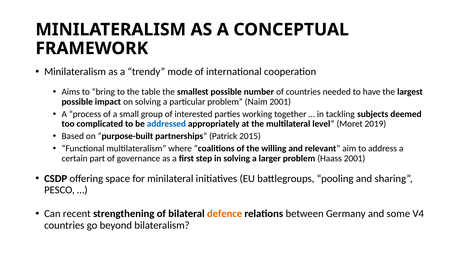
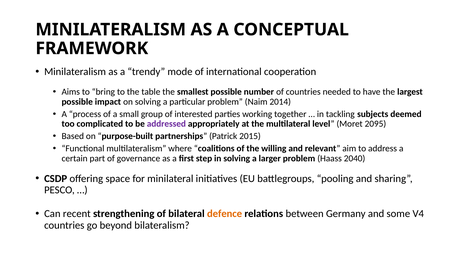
Naim 2001: 2001 -> 2014 (280, 102)
addressed colour: blue -> purple (166, 124)
2019: 2019 -> 2095 (375, 124)
Haass 2001: 2001 -> 2040 (355, 159)
